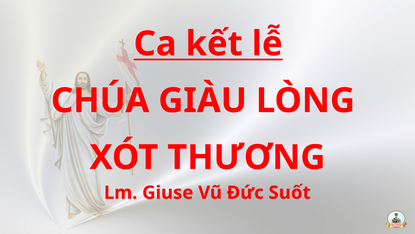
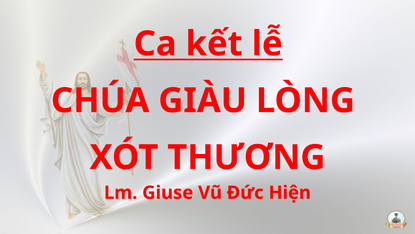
Suốt: Suốt -> Hiện (290, 192)
